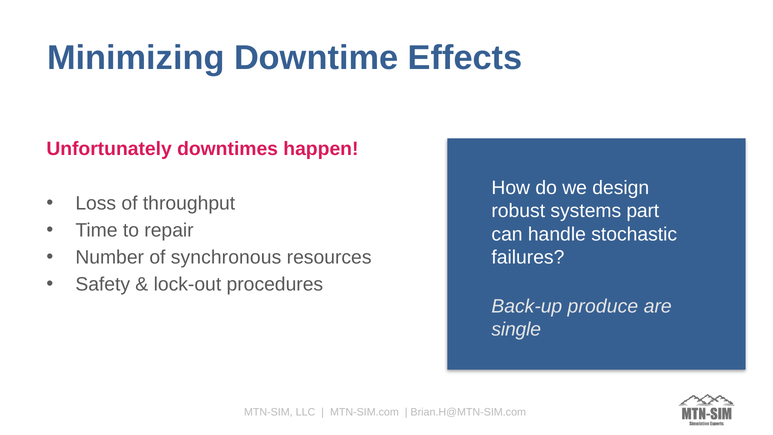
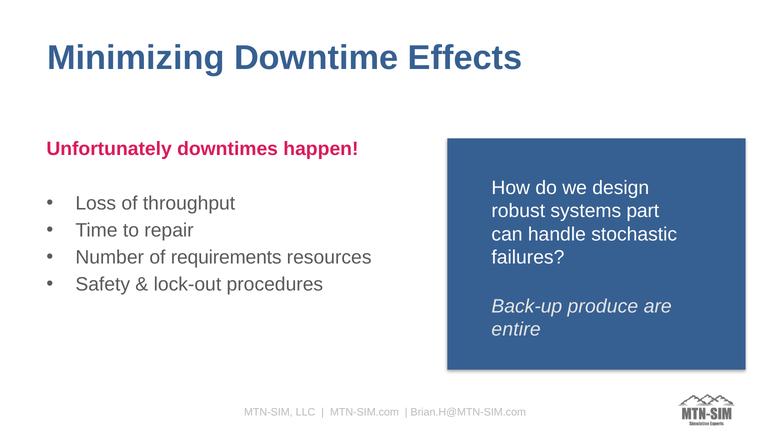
synchronous: synchronous -> requirements (226, 257)
single: single -> entire (516, 329)
